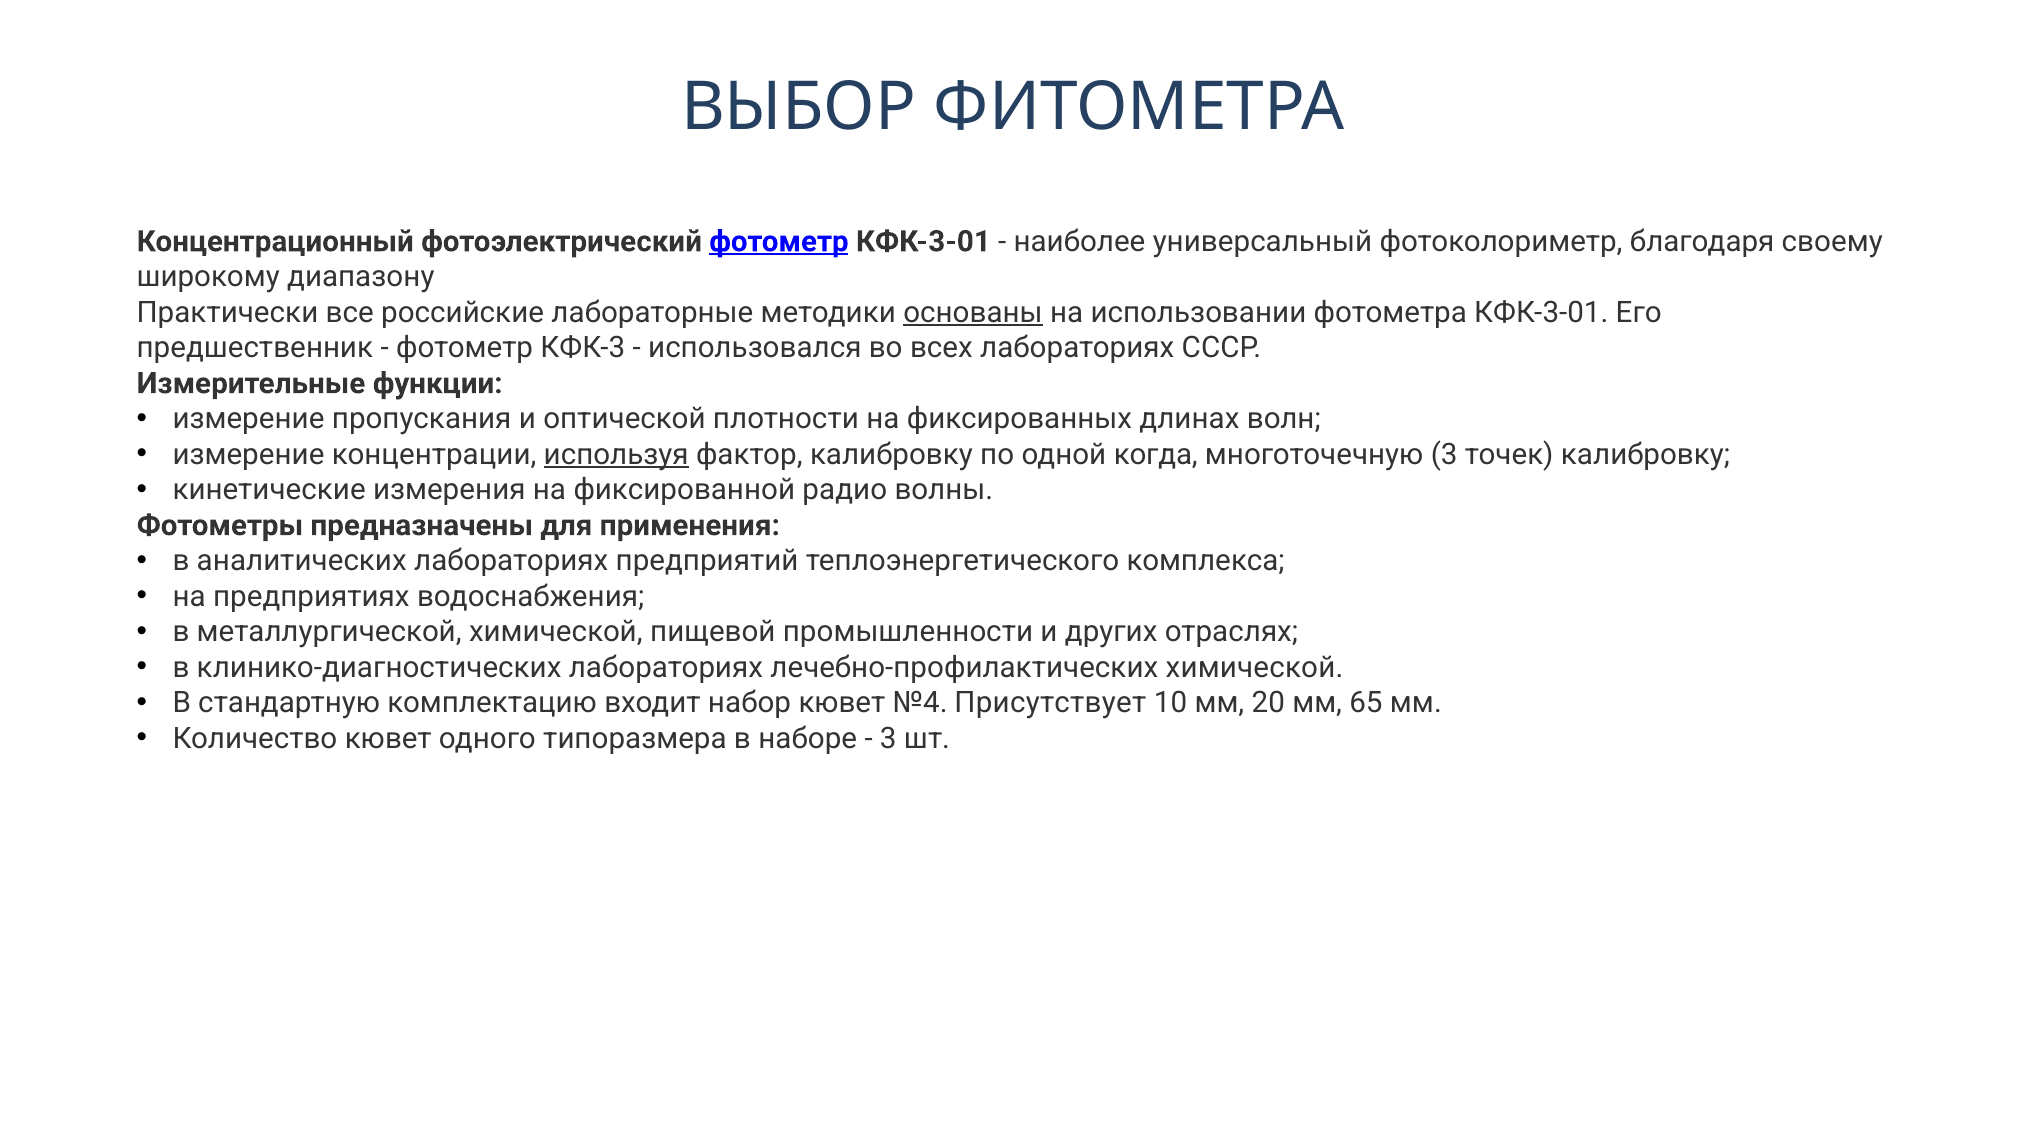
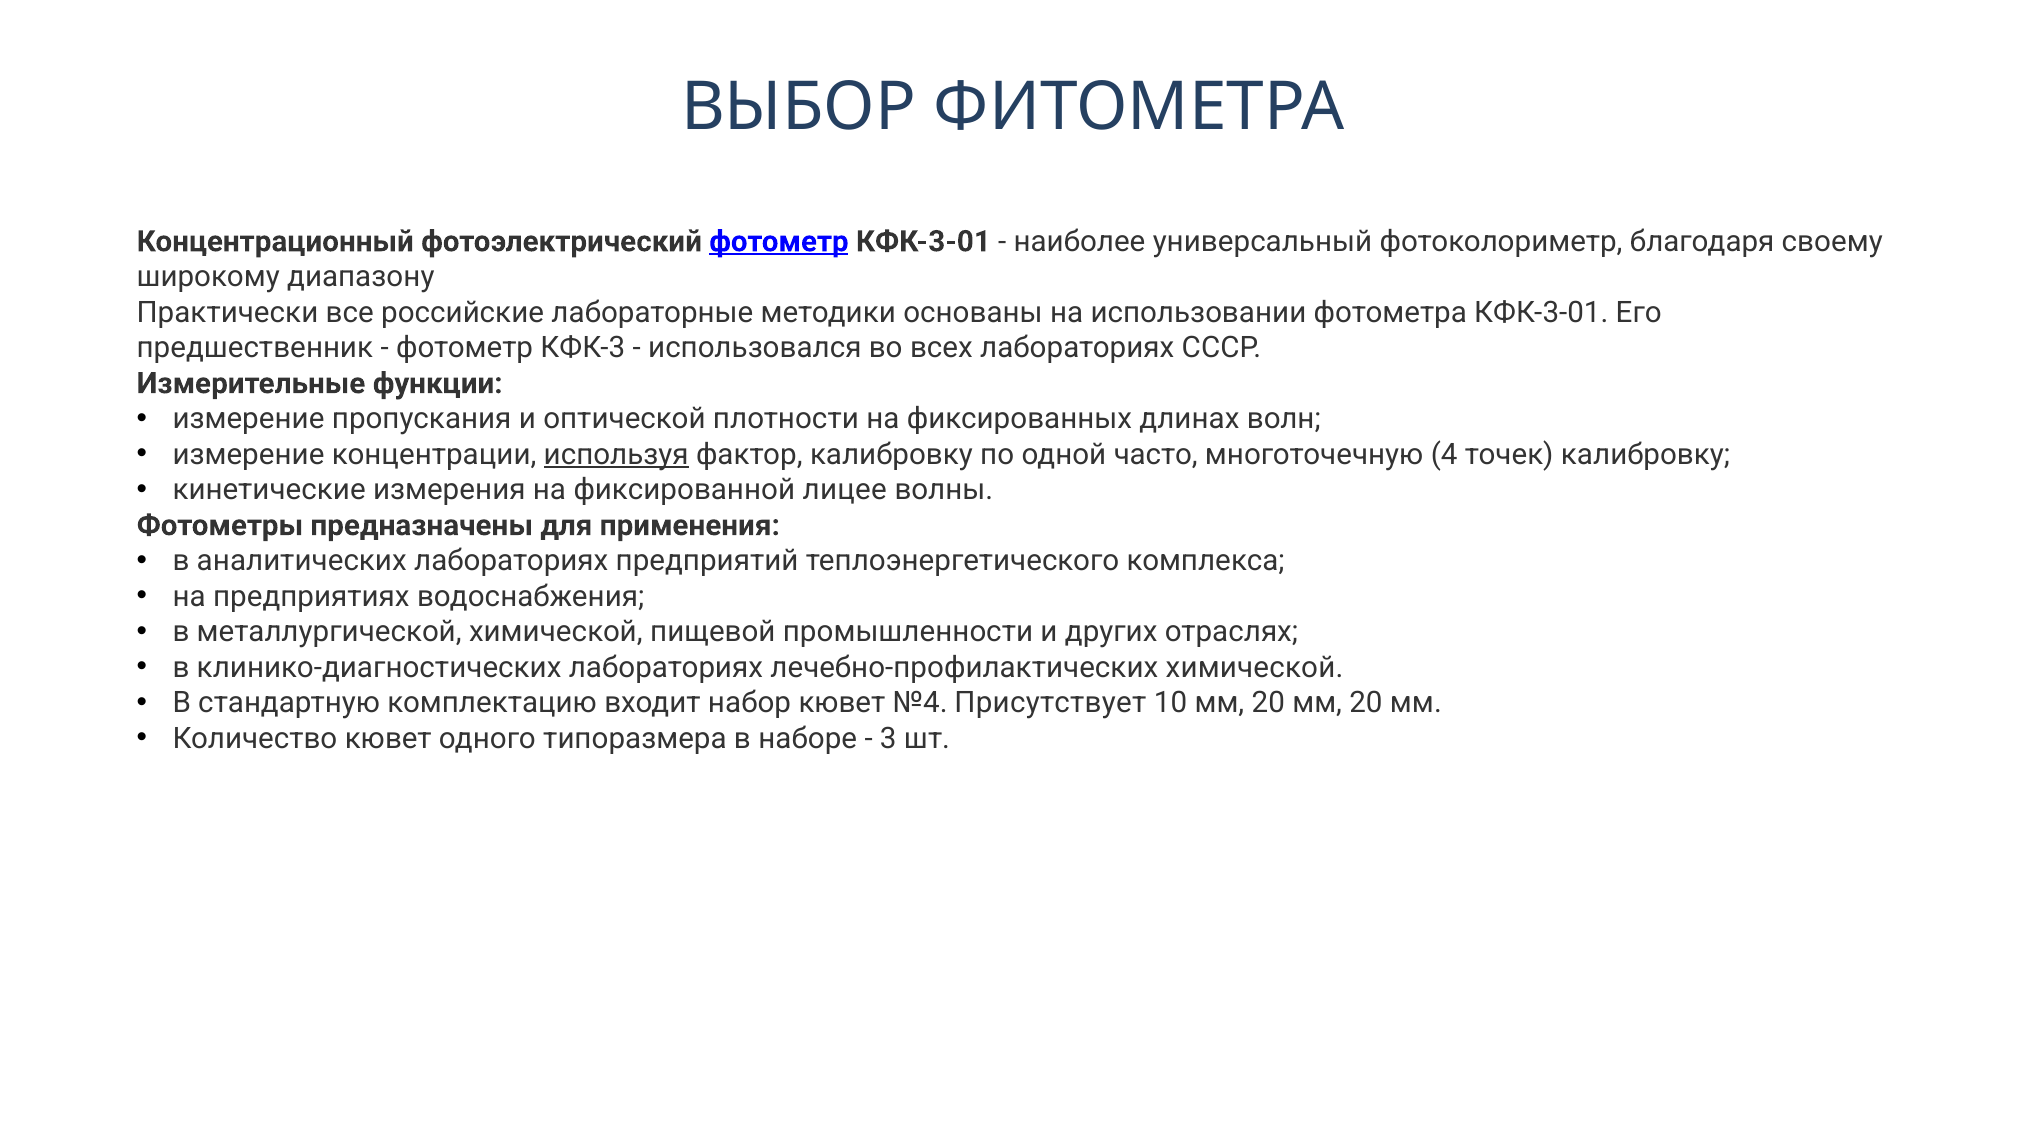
основаны underline: present -> none (973, 313)
когда: когда -> часто (1156, 455)
многоточечную 3: 3 -> 4 (1444, 455)
радио: радио -> лицее (845, 490)
20 мм 65: 65 -> 20 (1366, 703)
